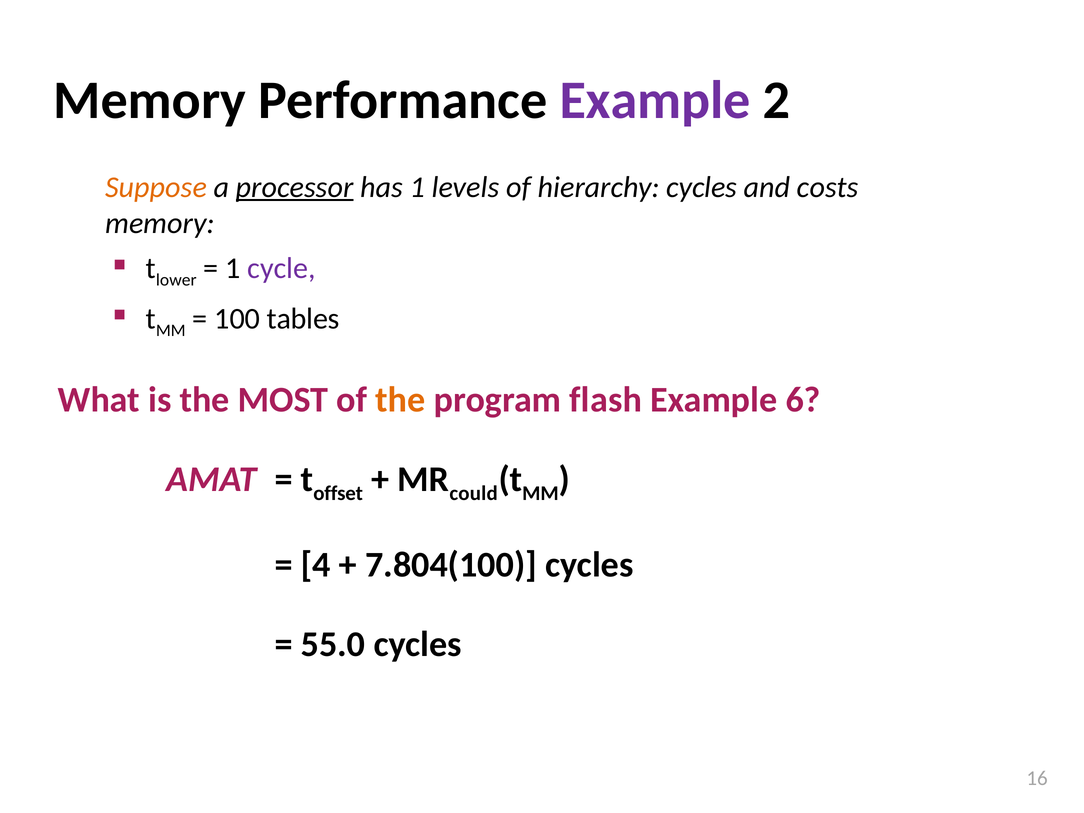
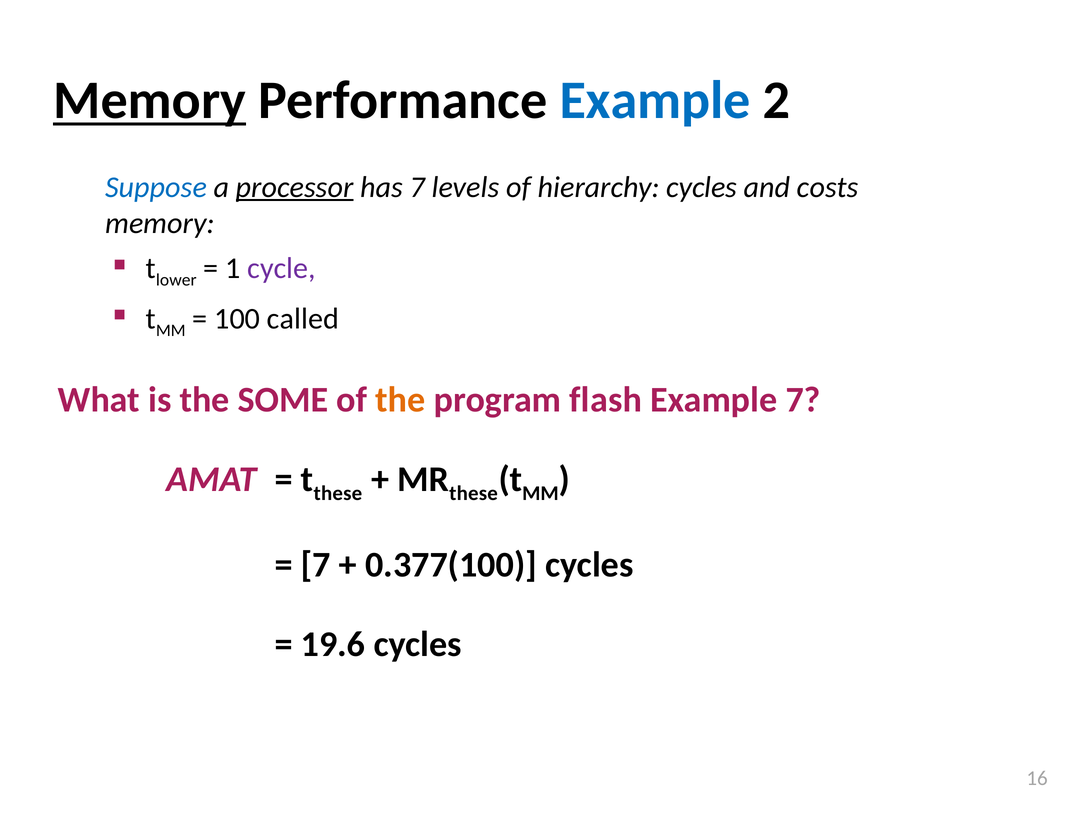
Memory underline: none -> present (150, 101)
Example colour: purple -> blue (655, 101)
Suppose colour: orange -> blue (156, 187)
has 1: 1 -> 7 (417, 187)
tables: tables -> called (303, 319)
MOST: MOST -> SOME (283, 400)
Example 6: 6 -> 7 (803, 400)
offset: offset -> these (338, 493)
could: could -> these (474, 493)
4: 4 -> 7 (316, 565)
7.804(100: 7.804(100 -> 0.377(100 (451, 565)
55.0: 55.0 -> 19.6 (333, 644)
